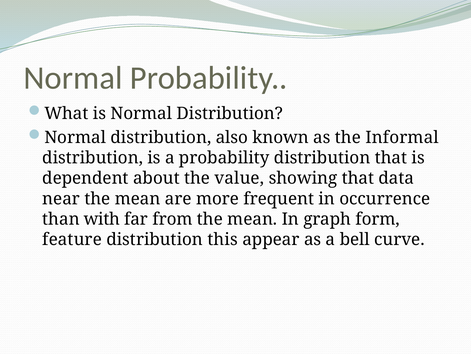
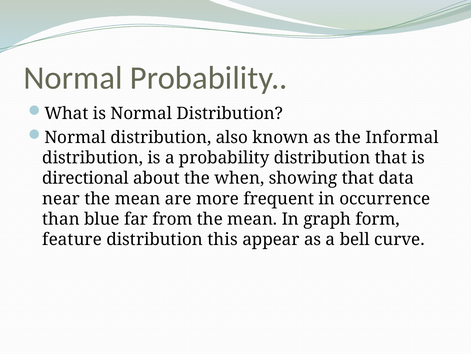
dependent: dependent -> directional (86, 178)
value: value -> when (239, 178)
with: with -> blue (102, 219)
